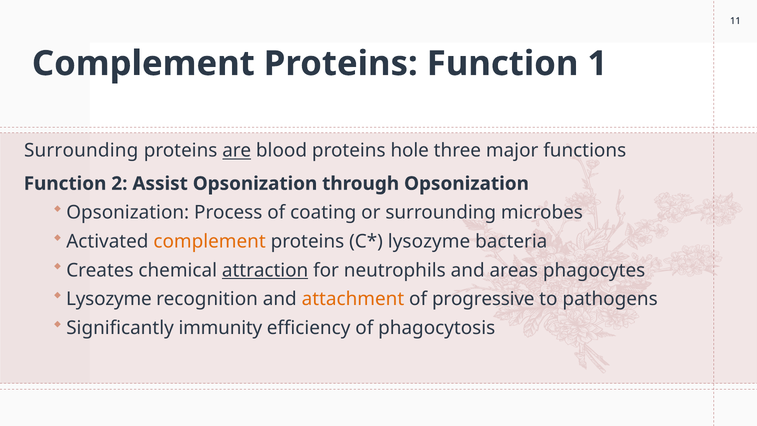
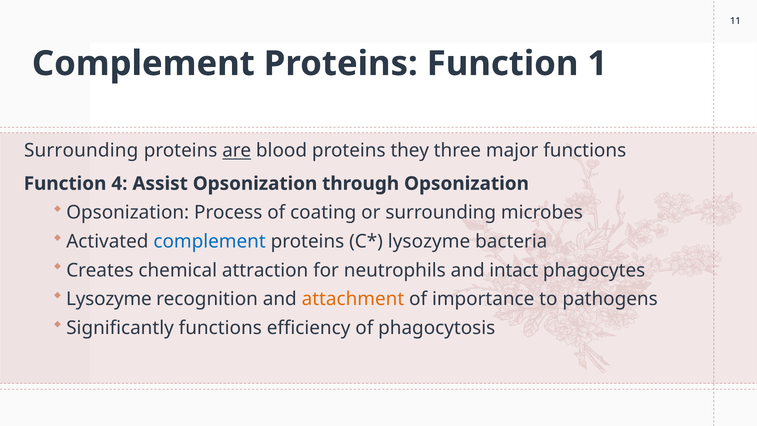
hole: hole -> they (410, 151)
2: 2 -> 4 (119, 183)
complement colour: orange -> blue (210, 241)
attraction underline: present -> none (265, 270)
areas: areas -> intact (514, 270)
progressive: progressive -> importance (483, 299)
Significantly immunity: immunity -> functions (220, 328)
